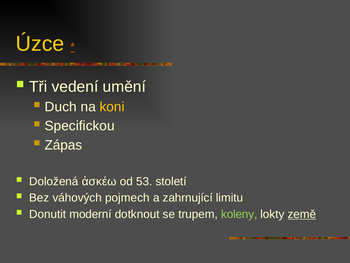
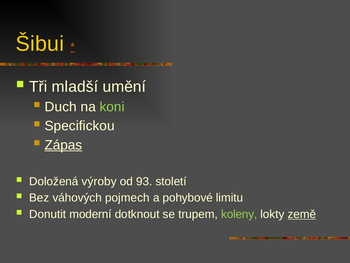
Úzce: Úzce -> Šibui (40, 44)
vedení: vedení -> mladší (75, 86)
koni colour: yellow -> light green (112, 107)
Zápas underline: none -> present (63, 145)
ἀσκέω: ἀσκέω -> výroby (99, 181)
53: 53 -> 93 (144, 181)
zahrnující: zahrnující -> pohybové (188, 197)
